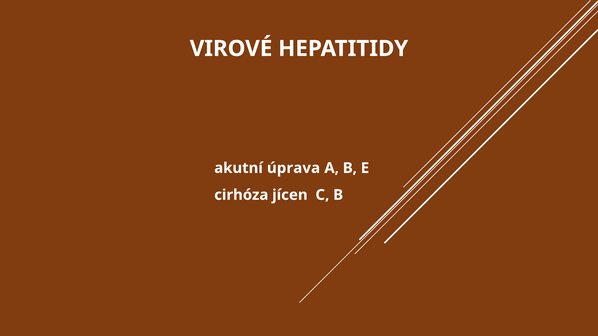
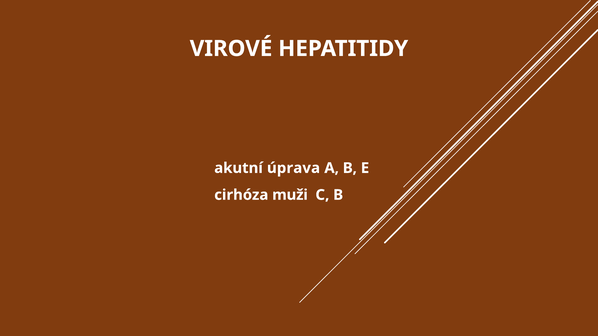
jícen: jícen -> muži (290, 195)
